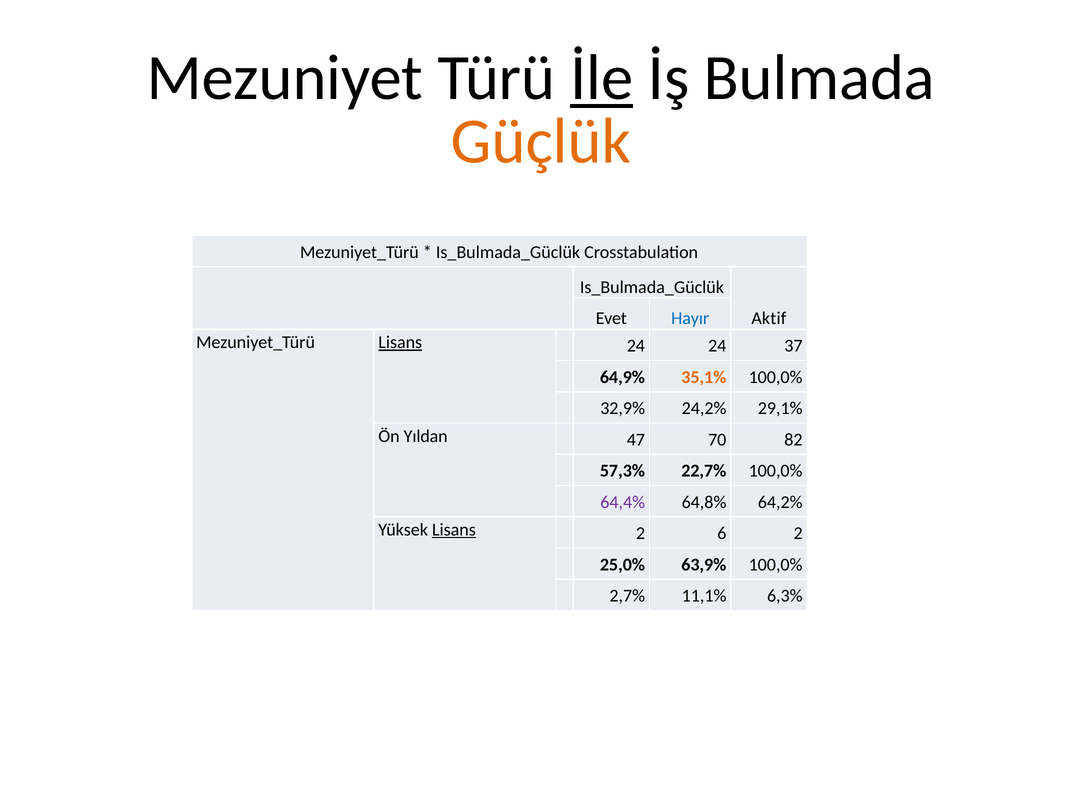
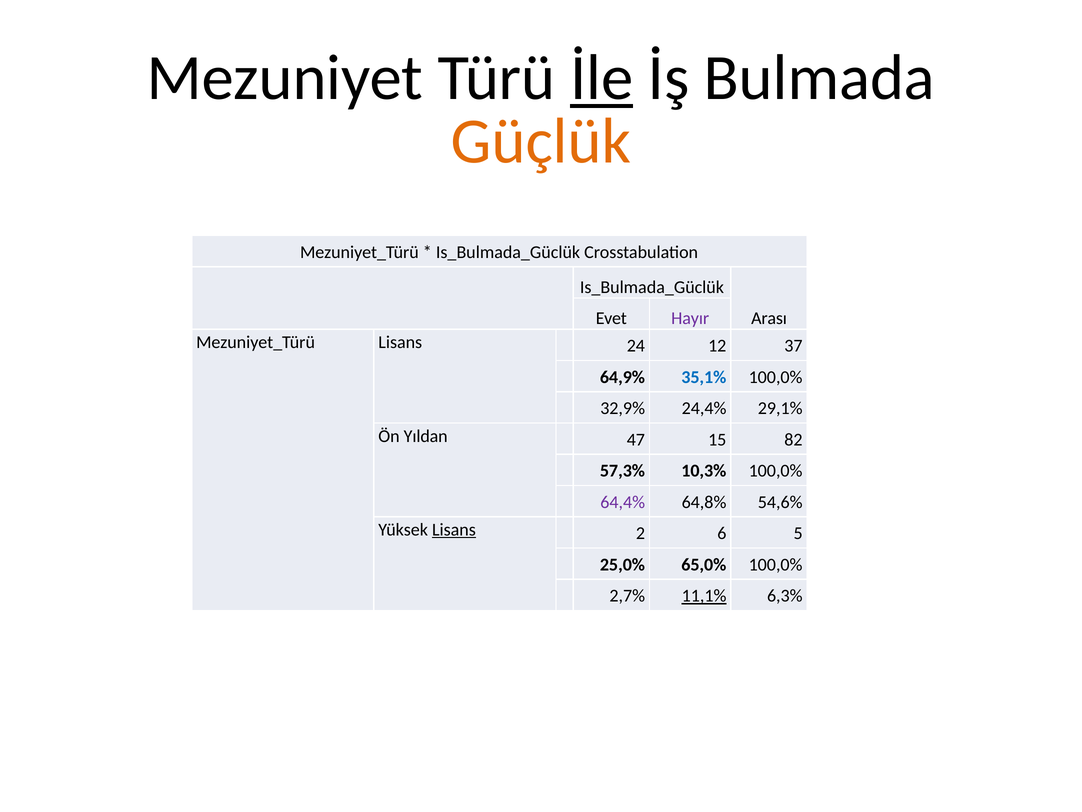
Hayır colour: blue -> purple (690, 318)
Aktif: Aktif -> Arası (769, 318)
Lisans underline: present -> none (400, 342)
24 24: 24 -> 12 (717, 346)
35,1% colour: orange -> blue (704, 377)
24,2%: 24,2% -> 24,4% (704, 408)
70: 70 -> 15 (717, 440)
22,7%: 22,7% -> 10,3% (704, 471)
64,2%: 64,2% -> 54,6% (780, 502)
6 2: 2 -> 5 (798, 533)
63,9%: 63,9% -> 65,0% (704, 564)
11,1% underline: none -> present (704, 596)
